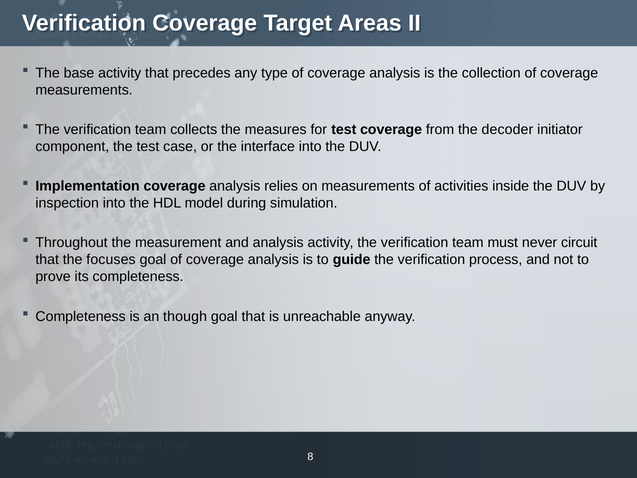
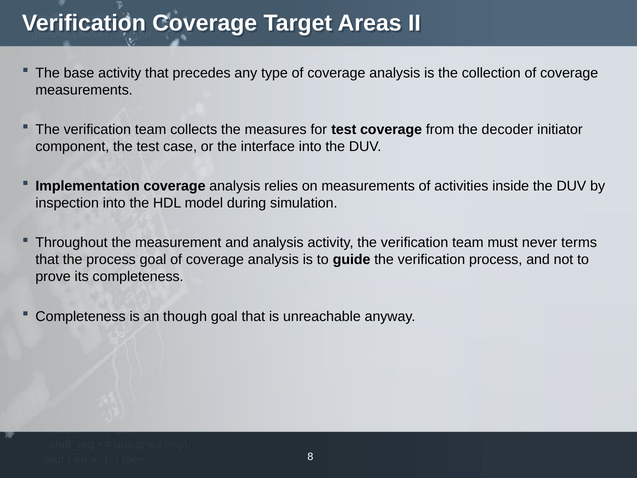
circuit: circuit -> terms (579, 243)
the focuses: focuses -> process (111, 260)
